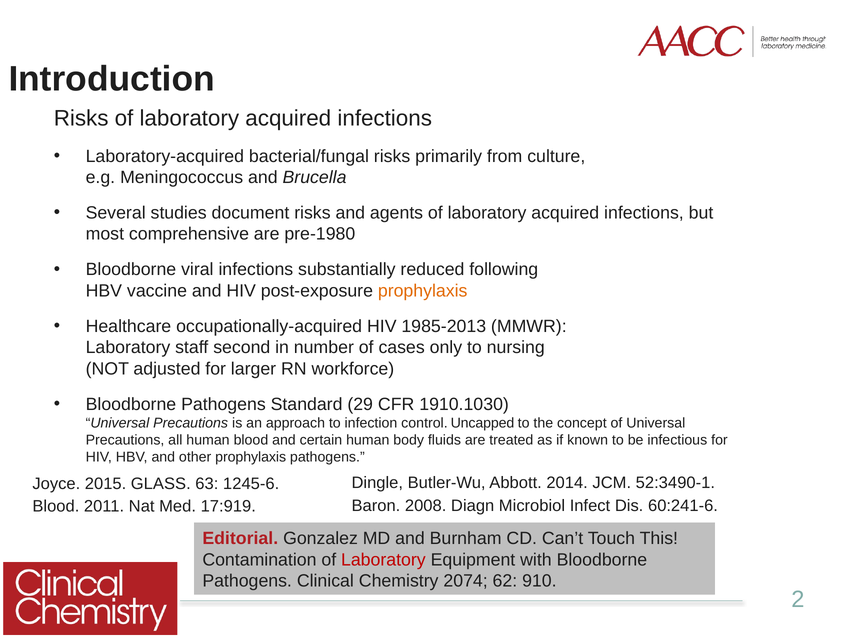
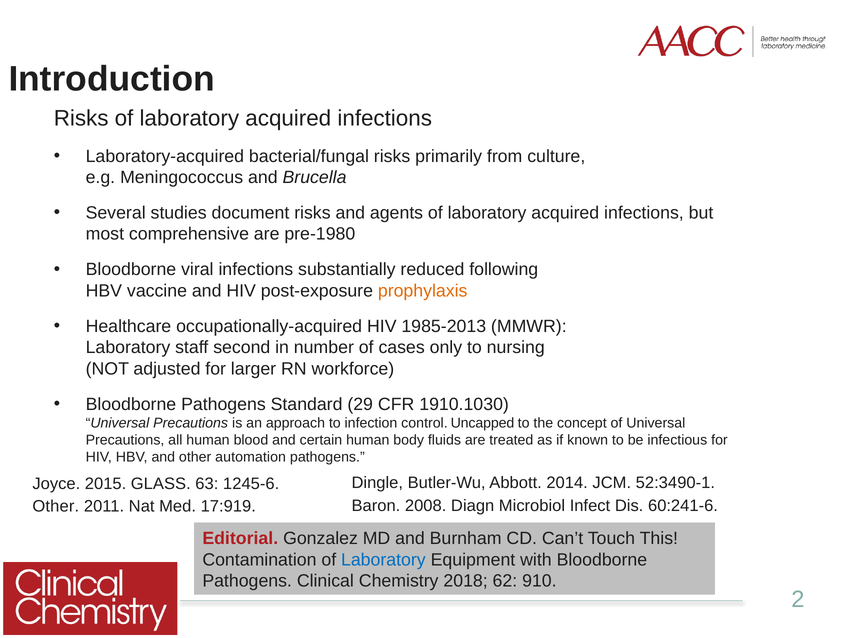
other prophylaxis: prophylaxis -> automation (251, 457)
Blood: Blood -> Other (56, 506)
Laboratory colour: red -> blue (383, 560)
2074: 2074 -> 2018 (466, 581)
